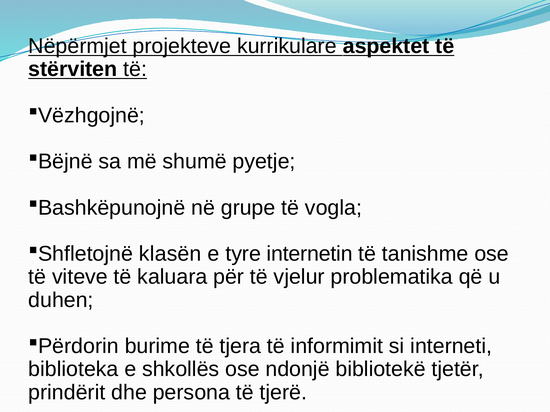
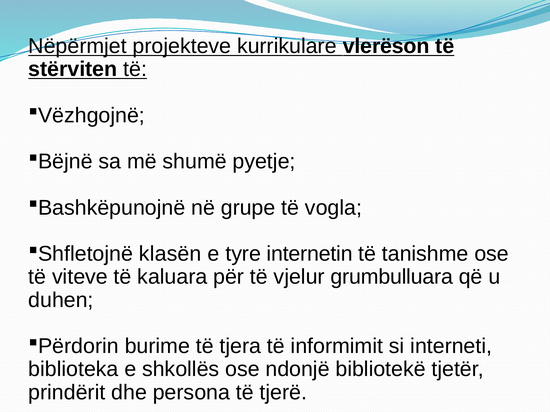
aspektet: aspektet -> vlerëson (386, 46)
problematika: problematika -> grumbulluara (392, 277)
